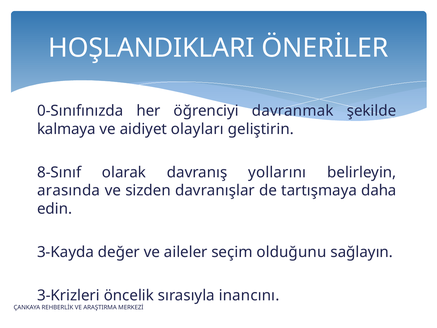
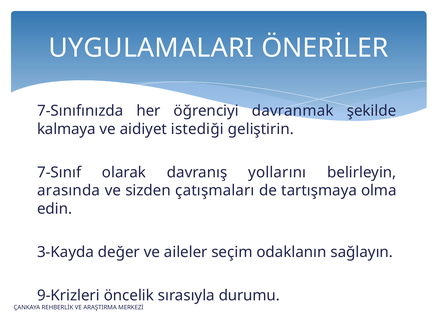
HOŞLANDIKLARI: HOŞLANDIKLARI -> UYGULAMALARI (151, 48)
0-Sınıfınızda: 0-Sınıfınızda -> 7-Sınıfınızda (80, 111)
olayları: olayları -> istediği (197, 129)
8-Sınıf: 8-Sınıf -> 7-Sınıf (59, 172)
davranışlar: davranışlar -> çatışmaları (215, 190)
daha: daha -> olma (379, 190)
olduğunu: olduğunu -> odaklanın (291, 252)
3-Krizleri: 3-Krizleri -> 9-Krizleri (68, 295)
inancını: inancını -> durumu (249, 295)
